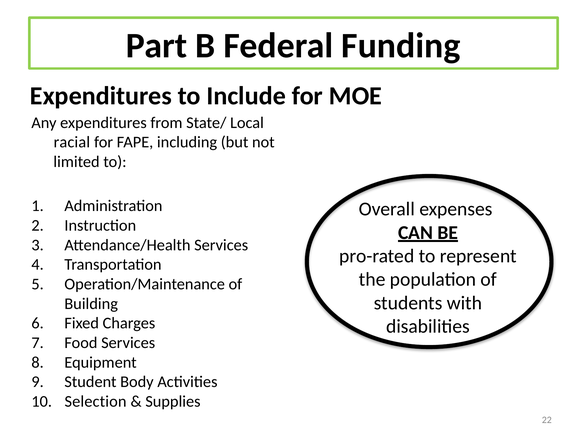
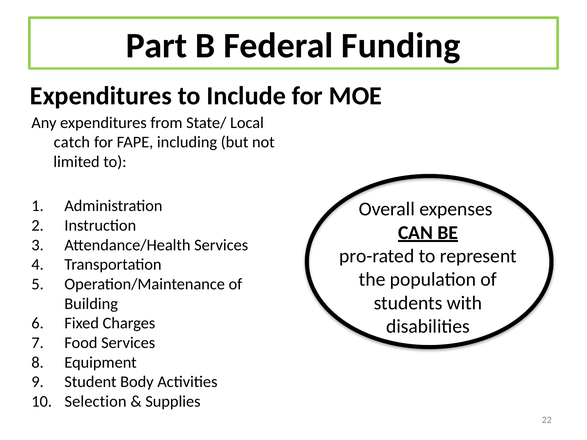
racial: racial -> catch (72, 142)
